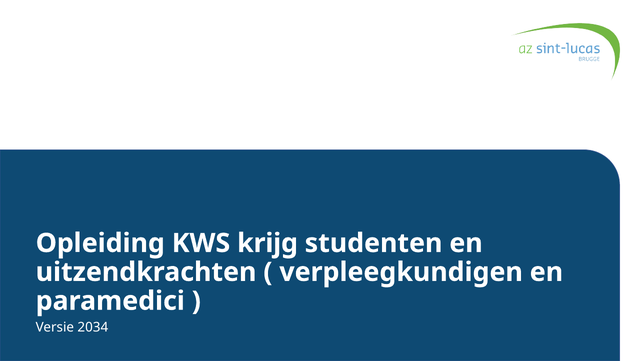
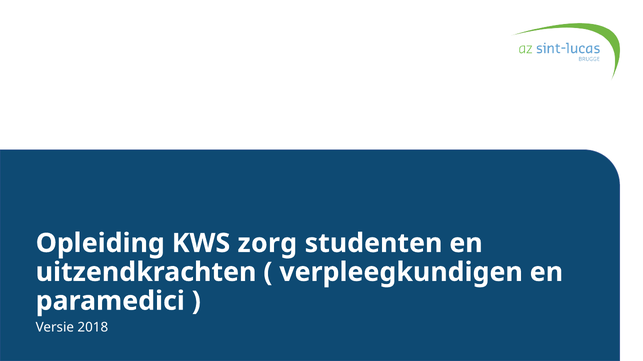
krijg: krijg -> zorg (267, 244)
2034: 2034 -> 2018 (93, 328)
